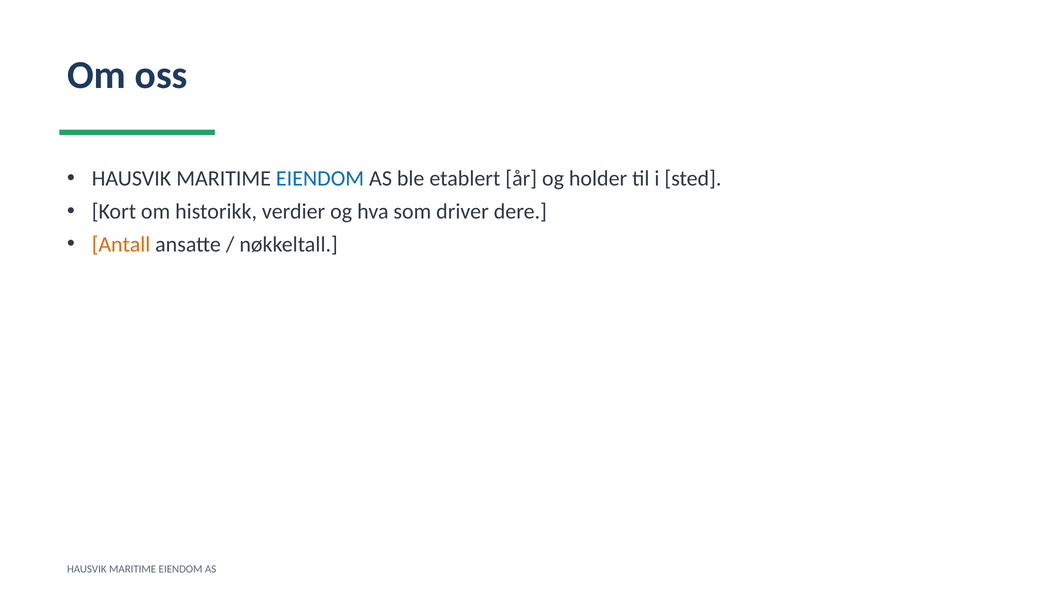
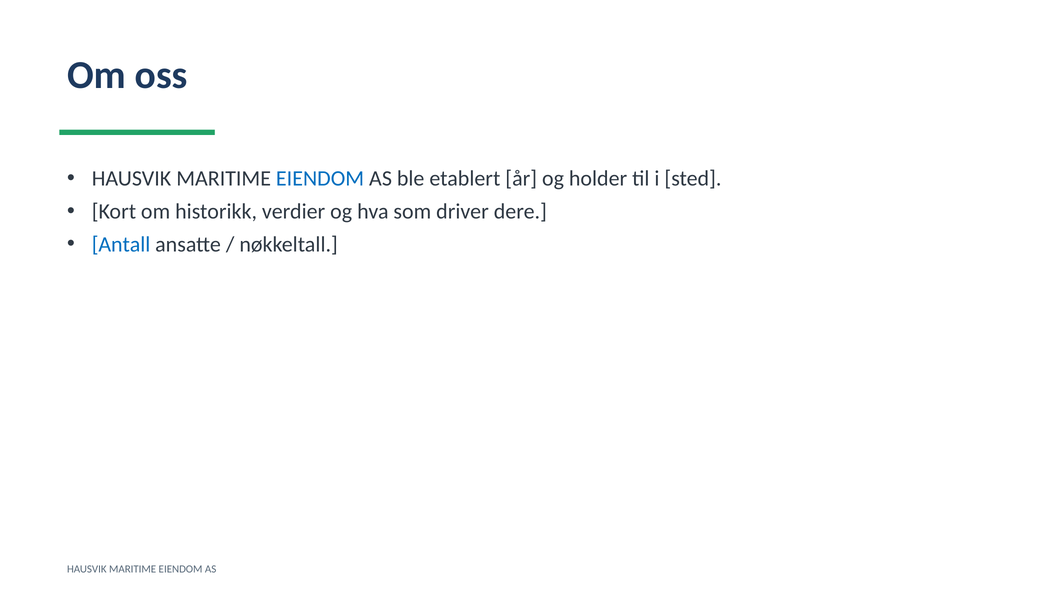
Antall colour: orange -> blue (121, 244)
